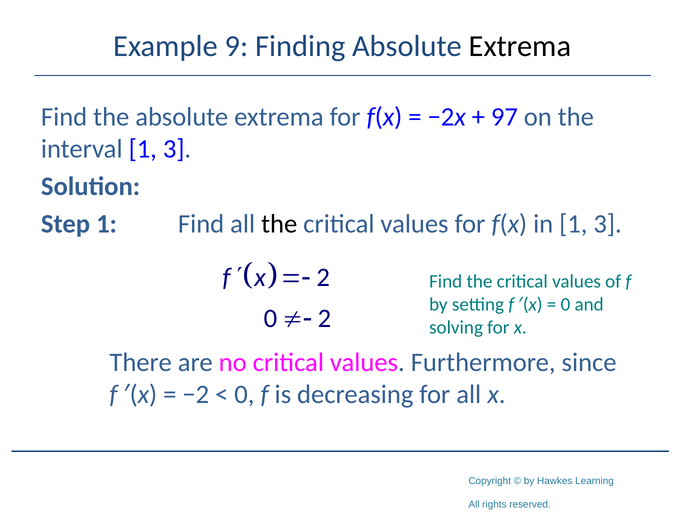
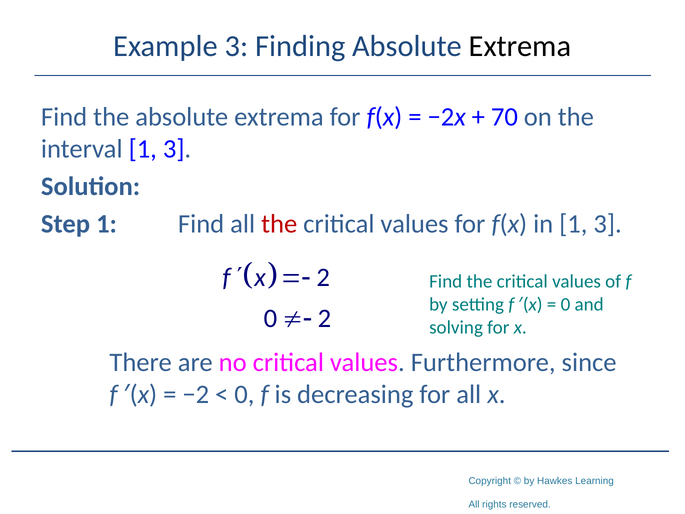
Example 9: 9 -> 3 (236, 46)
97: 97 -> 70 (504, 117)
the colour: black -> red (279, 224)
